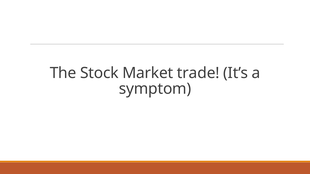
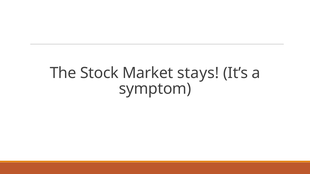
trade: trade -> stays (198, 73)
